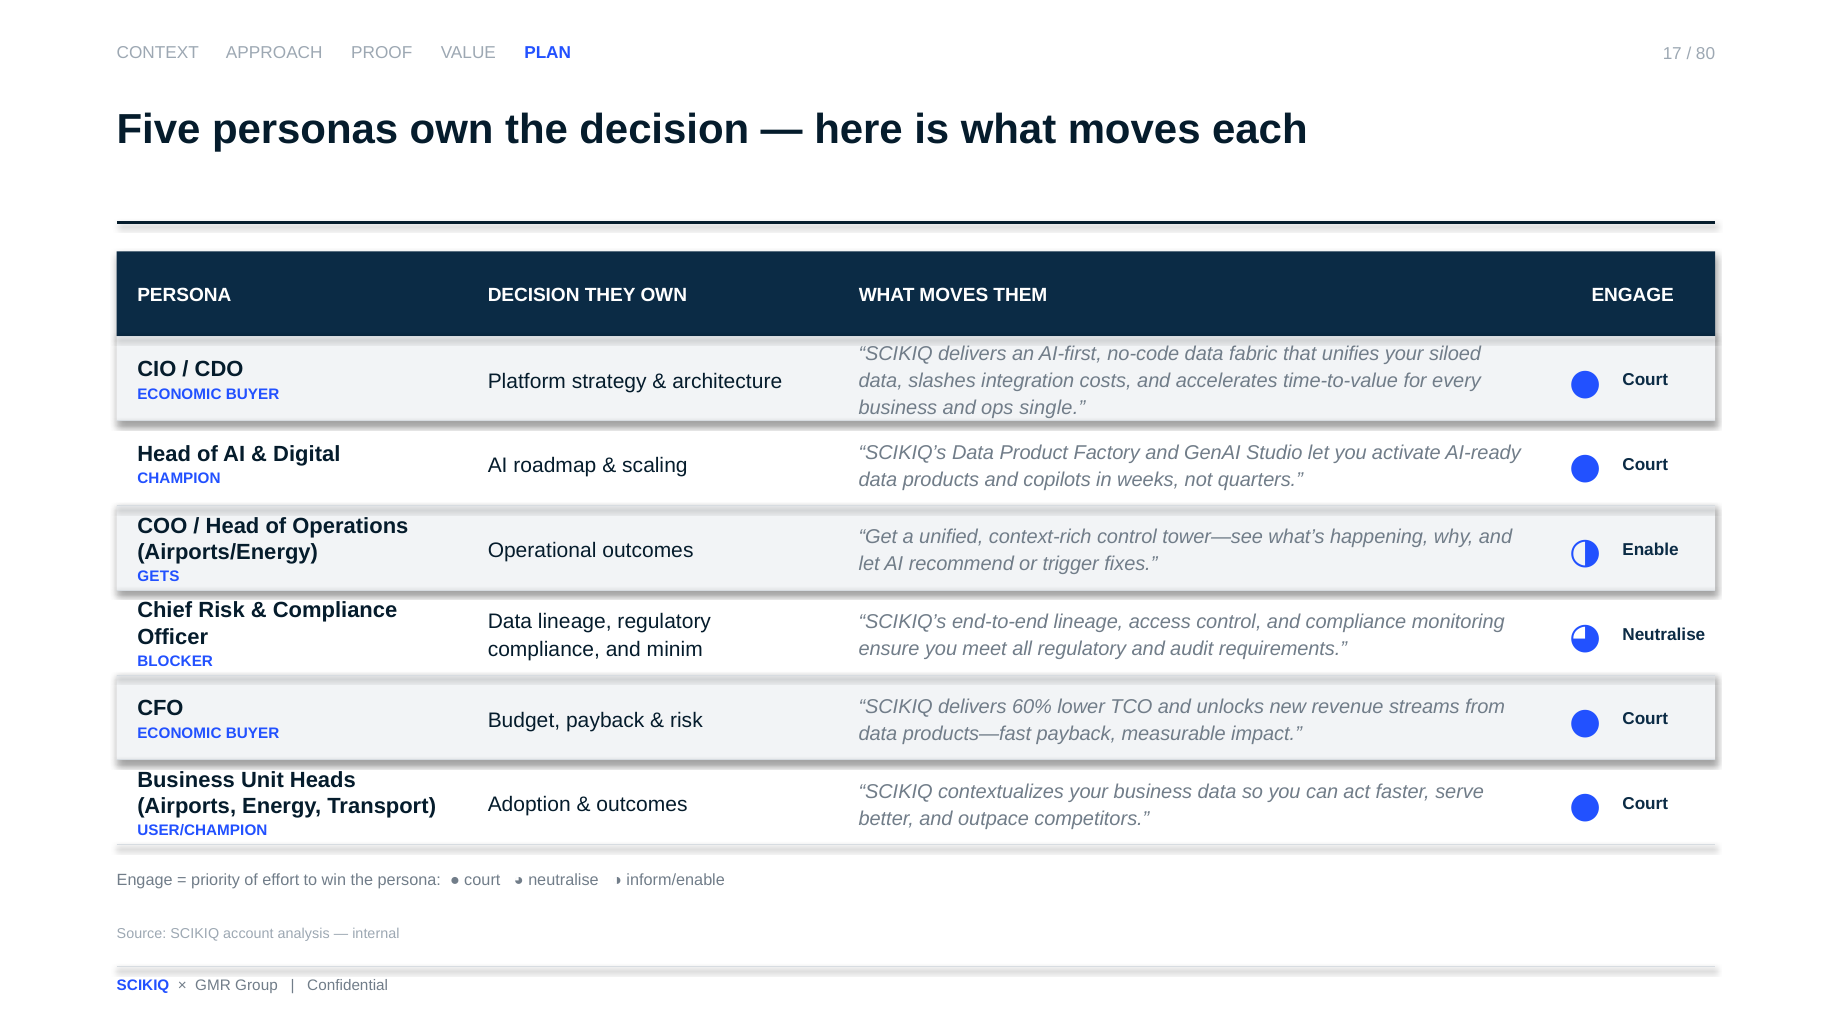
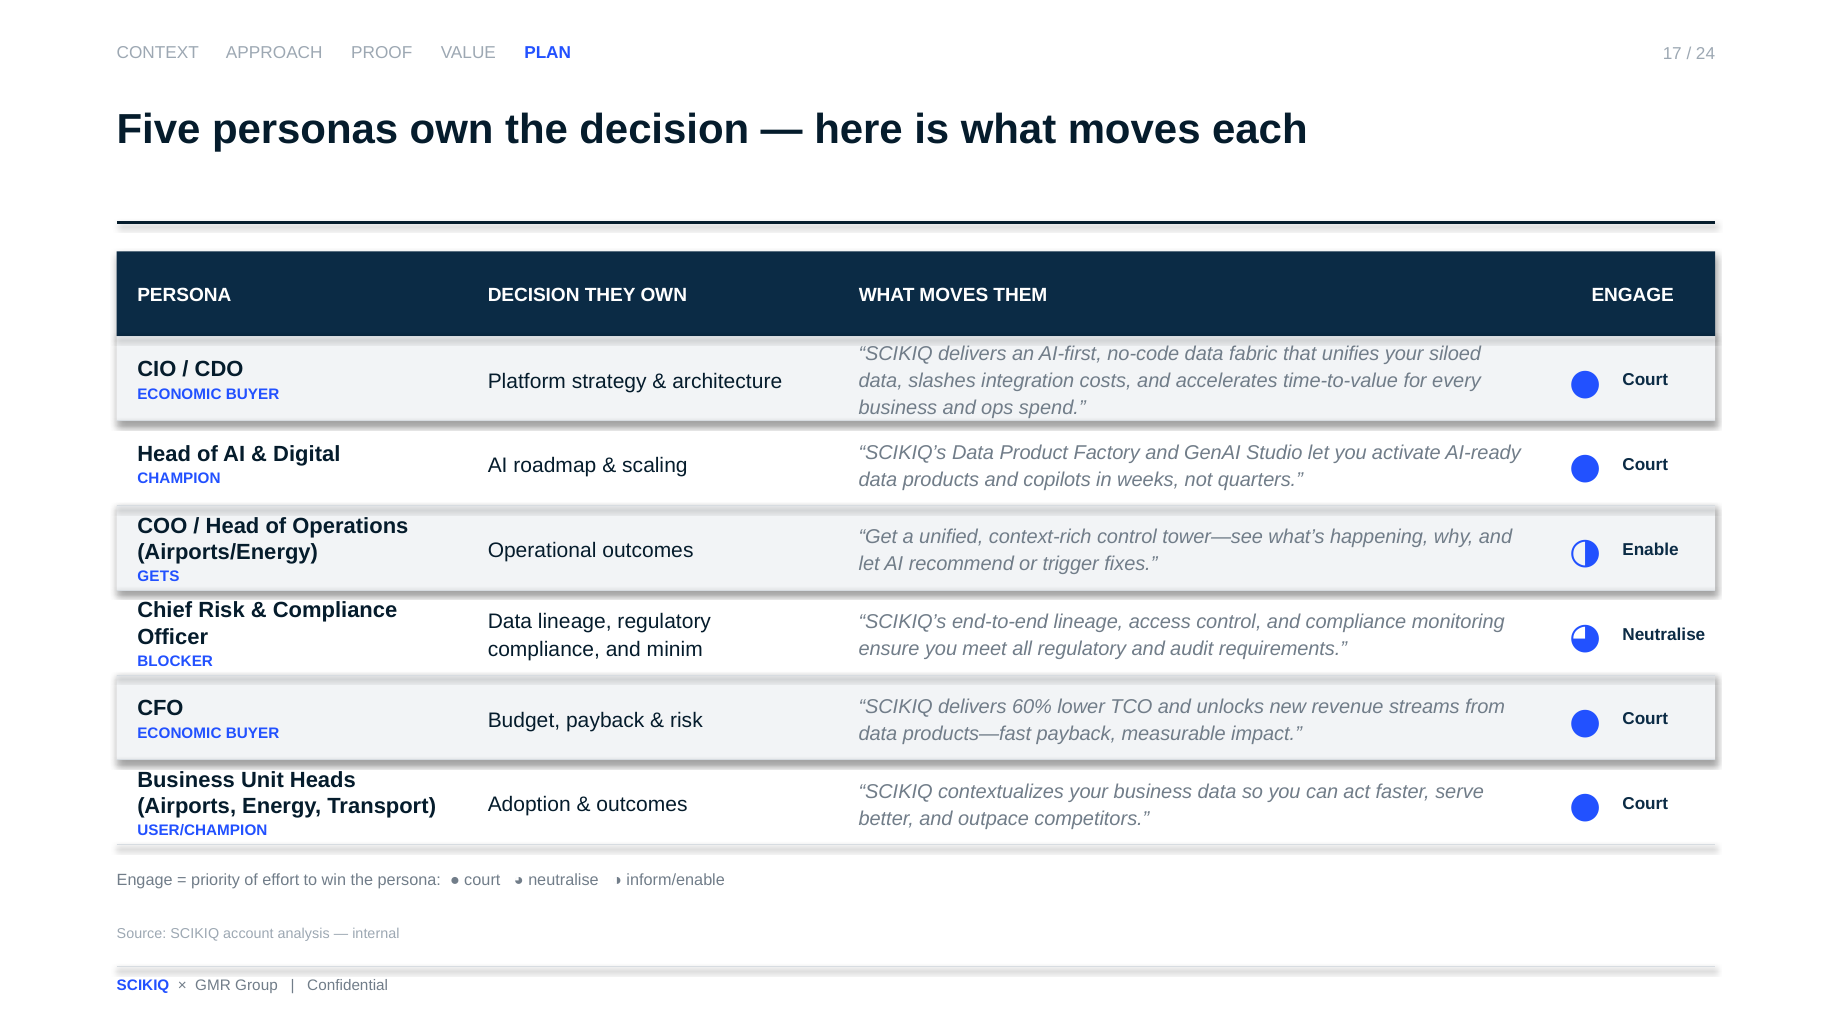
80: 80 -> 24 (1706, 54)
single: single -> spend (1052, 408)
